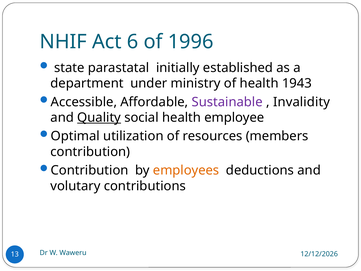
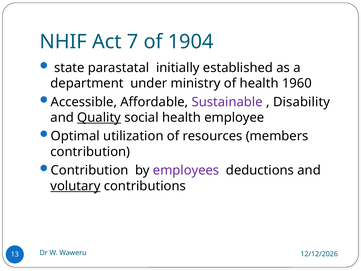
6: 6 -> 7 (133, 42)
1996: 1996 -> 1904 (191, 42)
1943: 1943 -> 1960 (297, 83)
Invalidity: Invalidity -> Disability (302, 102)
employees colour: orange -> purple (186, 170)
volutary underline: none -> present (75, 186)
